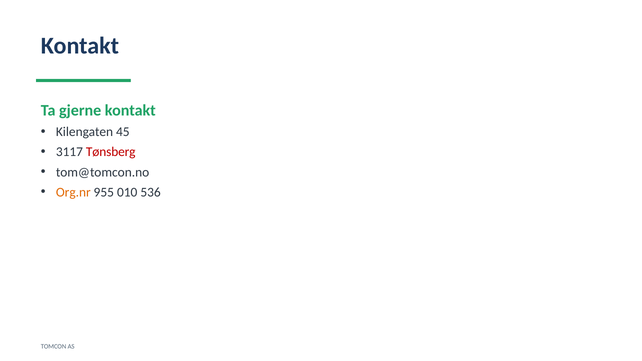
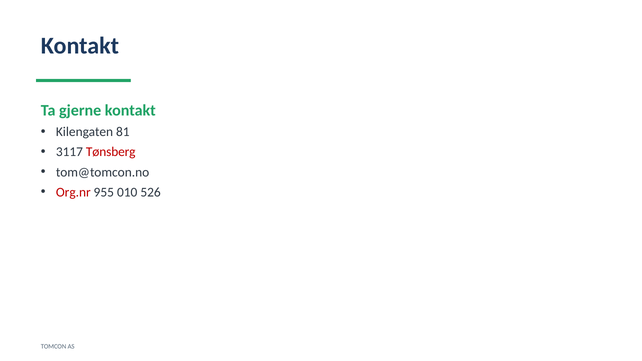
45: 45 -> 81 (123, 132)
Org.nr colour: orange -> red (73, 192)
536: 536 -> 526 (151, 192)
